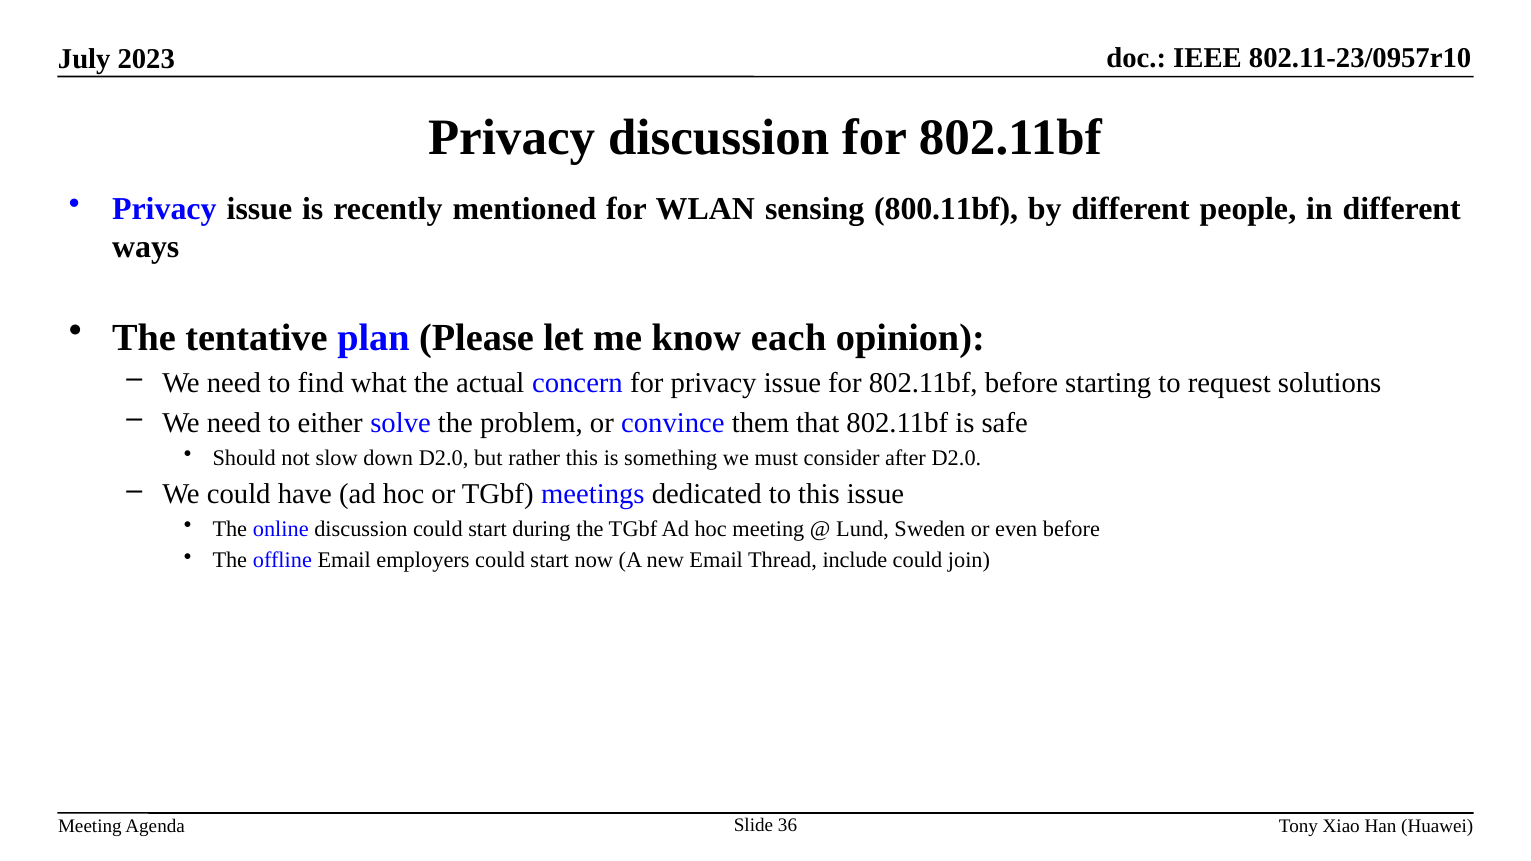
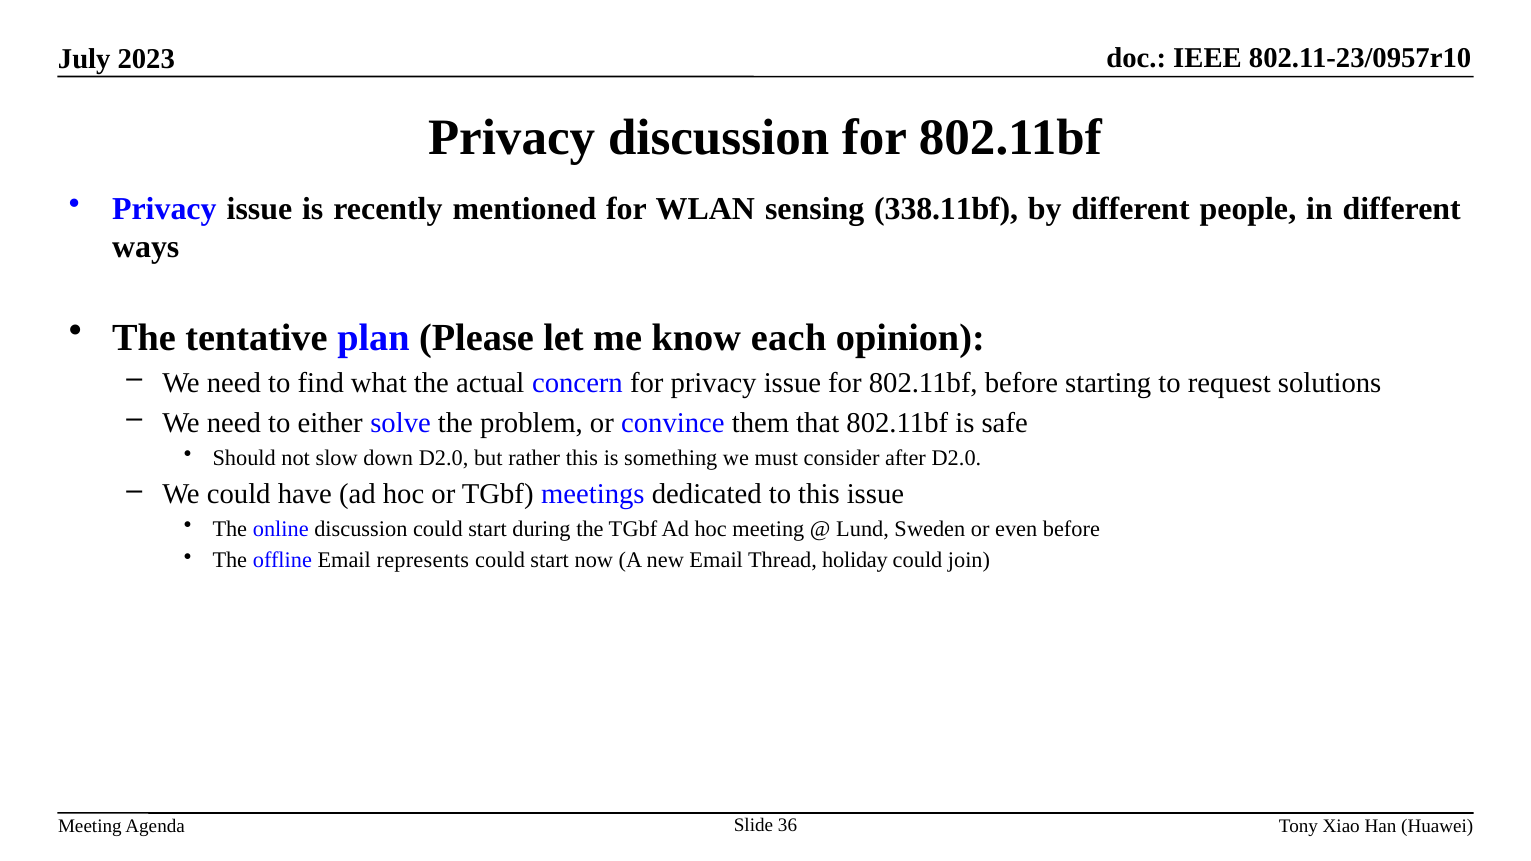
800.11bf: 800.11bf -> 338.11bf (946, 209)
employers: employers -> represents (423, 561)
include: include -> holiday (855, 561)
